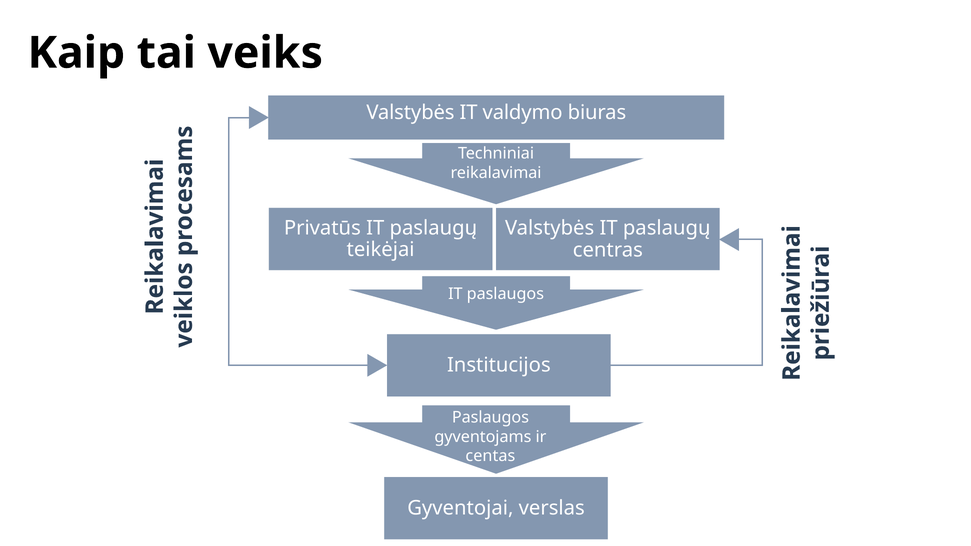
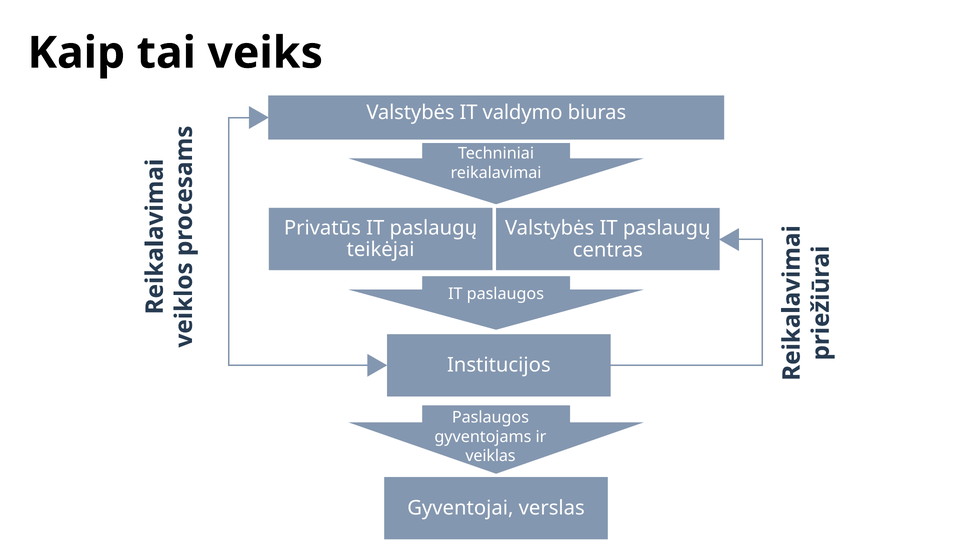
centas: centas -> veiklas (490, 456)
